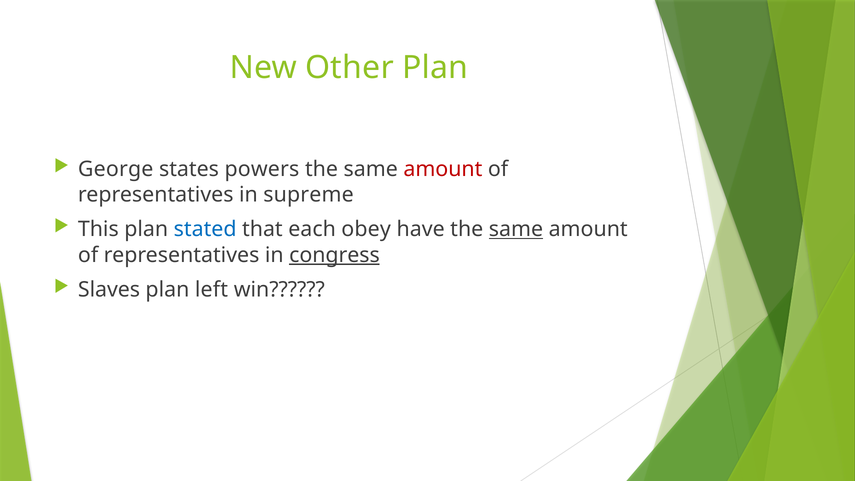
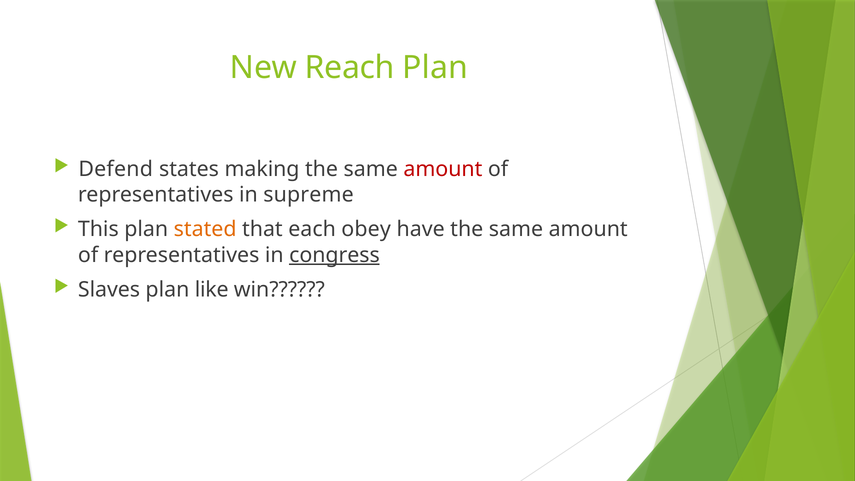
Other: Other -> Reach (350, 67)
George: George -> Defend (116, 169)
powers: powers -> making (262, 169)
stated colour: blue -> orange (205, 229)
same underline: present -> none (516, 229)
left: left -> like (212, 289)
